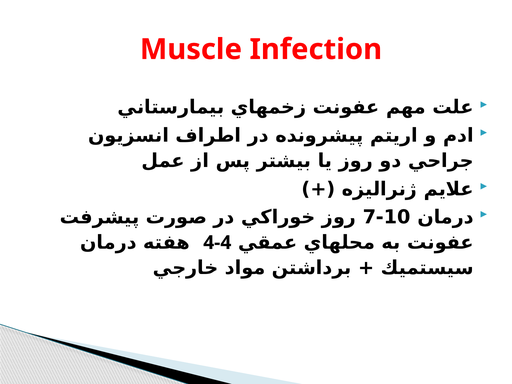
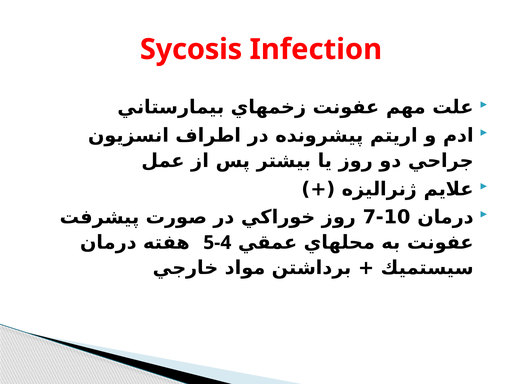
Muscle: Muscle -> Sycosis (191, 49)
4-4: 4-4 -> 5-4 (217, 243)
